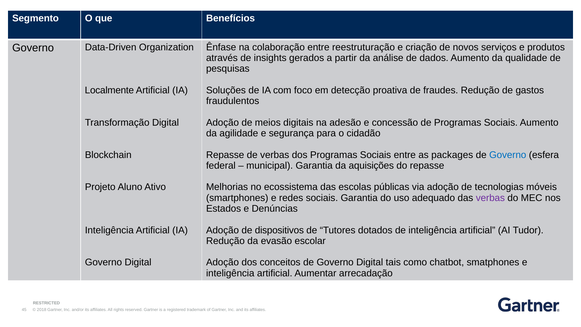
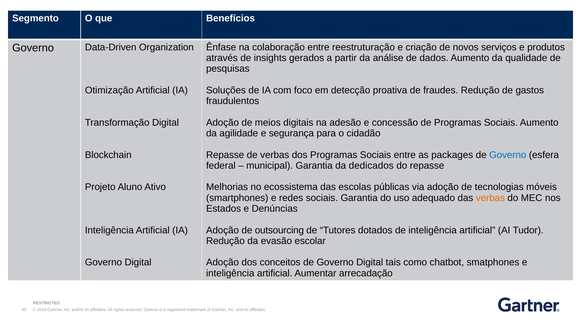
Localmente: Localmente -> Otimização (109, 90)
aquisições: aquisições -> dedicados (371, 165)
verbas colour: purple -> orange (490, 198)
dispositivos: dispositivos -> outsourcing (279, 230)
